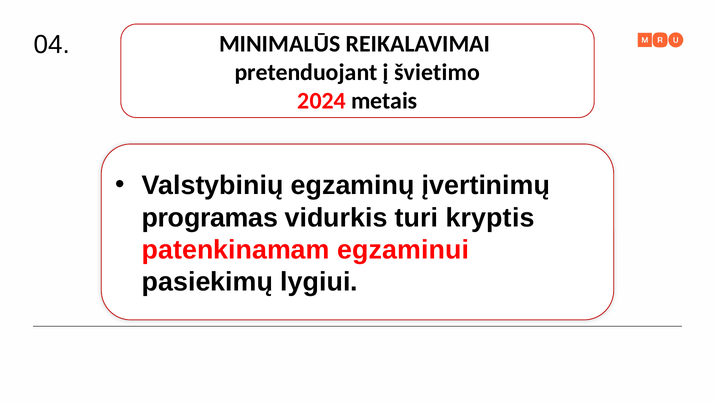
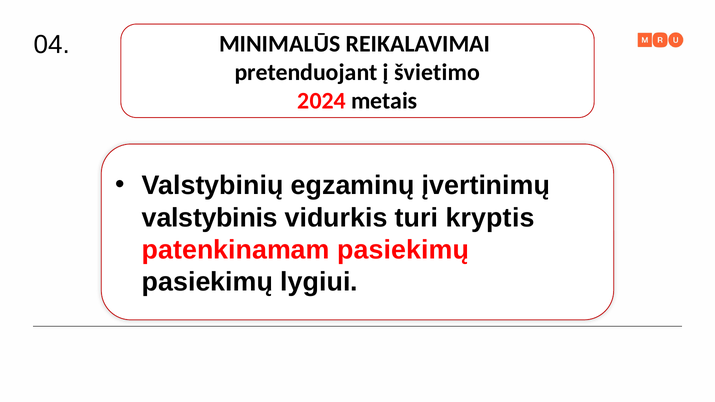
programas: programas -> valstybinis (210, 218)
patenkinamam egzaminui: egzaminui -> pasiekimų (403, 250)
